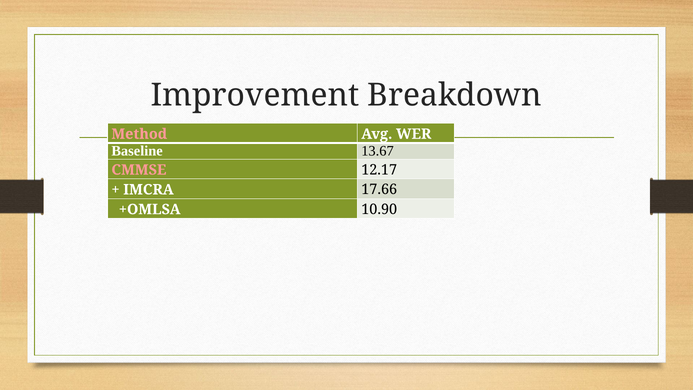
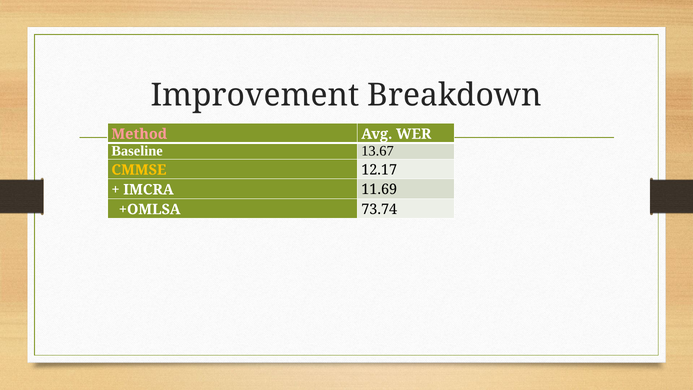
CMMSE colour: pink -> yellow (139, 170)
17.66: 17.66 -> 11.69 (379, 190)
10.90: 10.90 -> 73.74 (379, 209)
